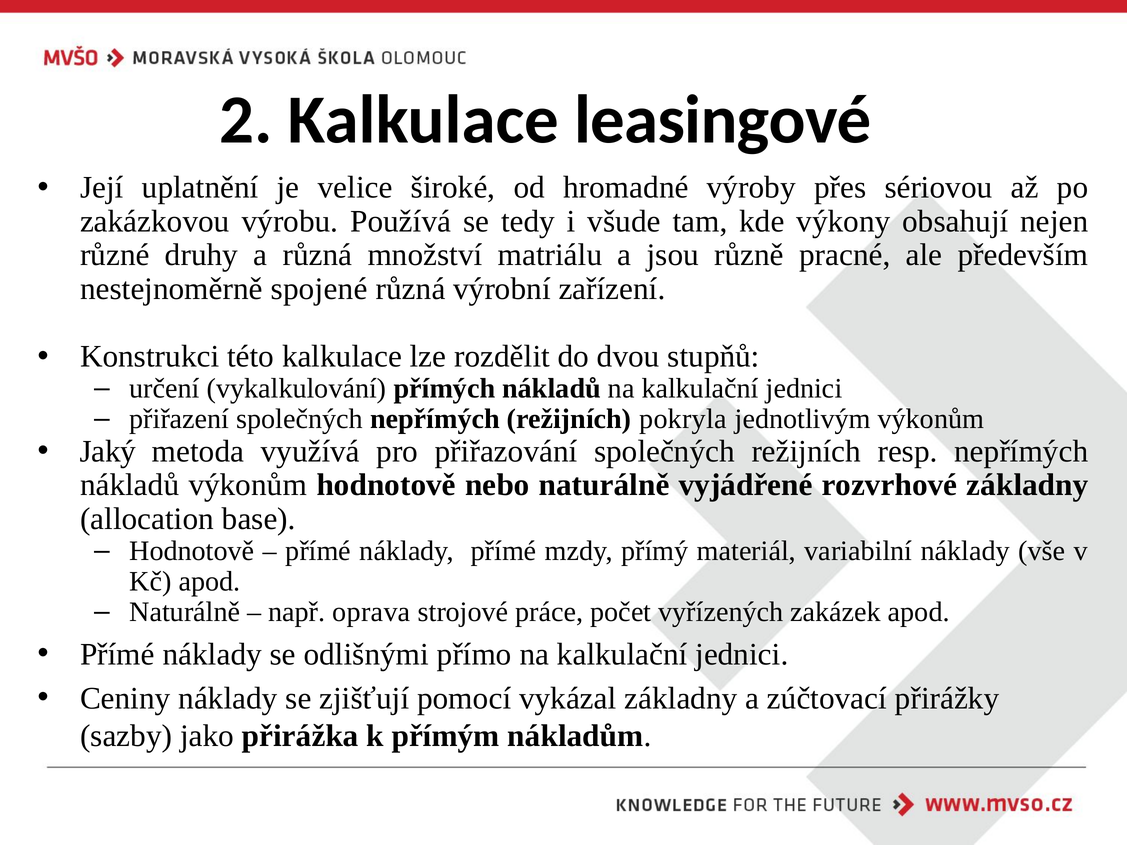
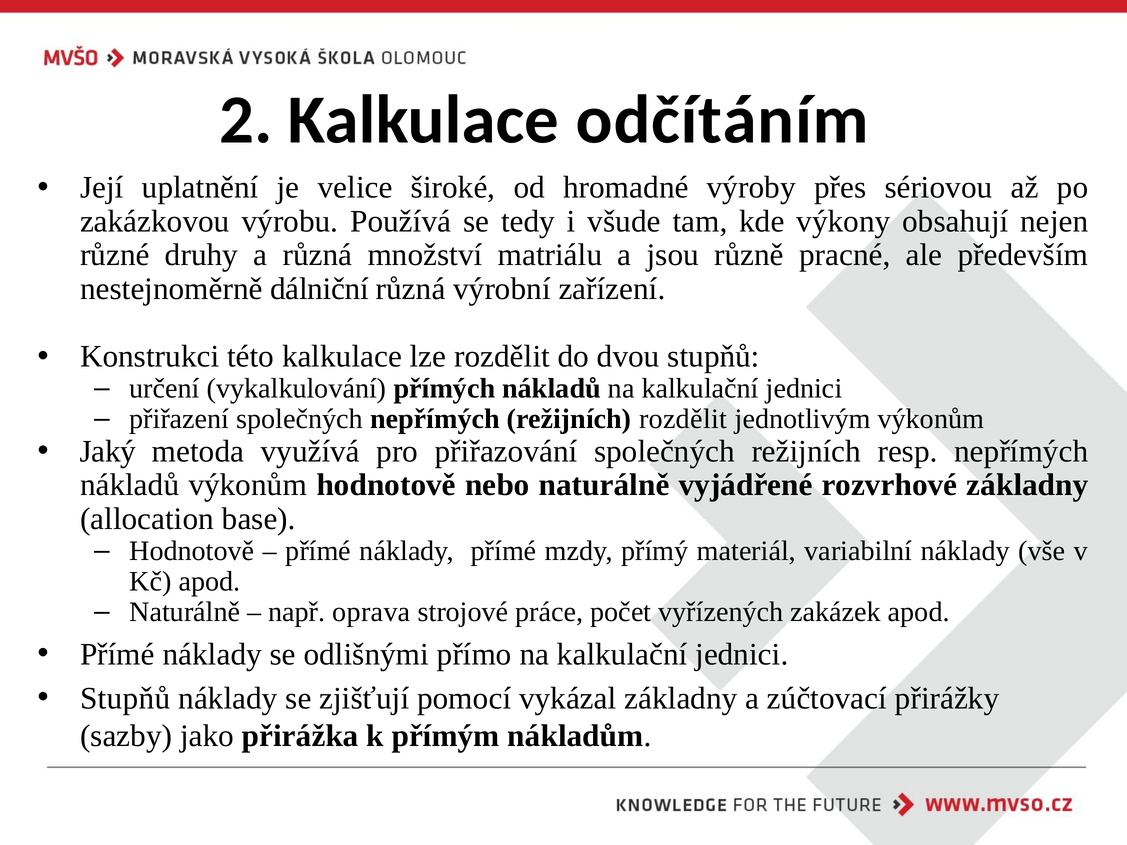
leasingové: leasingové -> odčítáním (722, 120)
spojené: spojené -> dálniční (319, 289)
režijních pokryla: pokryla -> rozdělit (683, 419)
Ceniny: Ceniny -> Stupňů (125, 698)
